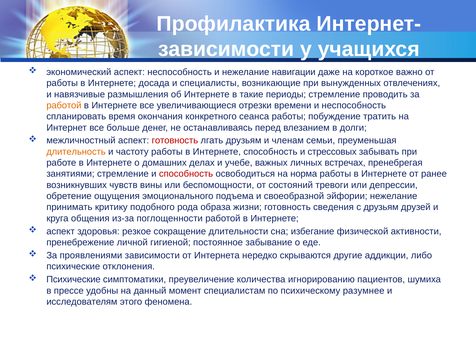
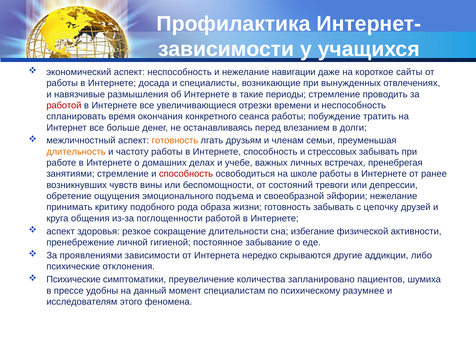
важно: важно -> сайты (409, 72)
работой colour: orange -> red (64, 105)
готовность colour: red -> orange (175, 141)
норма: норма -> школе (304, 174)
готовность сведения: сведения -> забывать (333, 207)
с друзьям: друзьям -> цепочку (381, 207)
игнорированию: игнорированию -> запланировано (321, 280)
